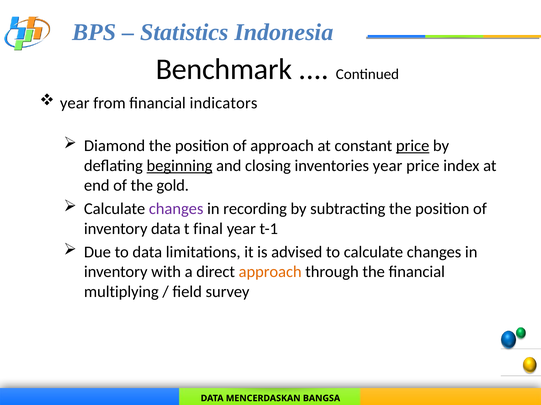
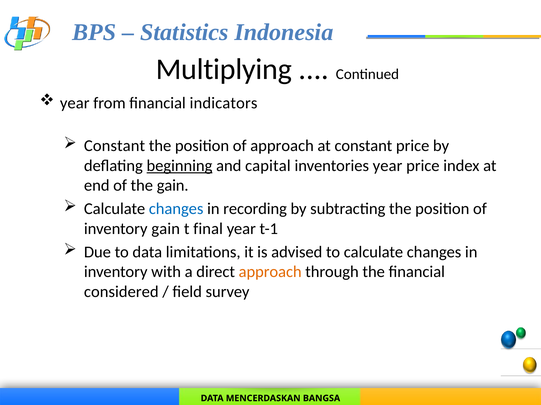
Benchmark: Benchmark -> Multiplying (224, 69)
Diamond: Diamond -> Constant (115, 146)
price underline: present -> none (413, 146)
closing: closing -> capital (268, 166)
the gold: gold -> gain (173, 186)
changes colour: purple -> blue (176, 209)
inventory data: data -> gain (166, 229)
multiplying: multiplying -> considered (121, 292)
